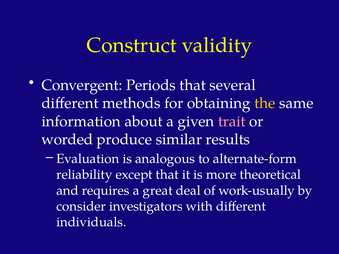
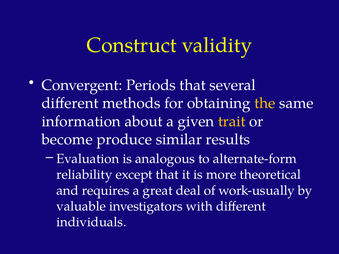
trait colour: pink -> yellow (232, 121)
worded: worded -> become (67, 139)
consider: consider -> valuable (81, 206)
